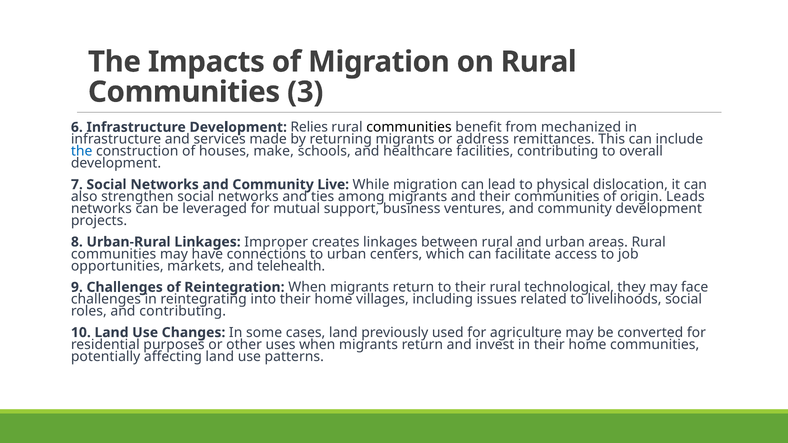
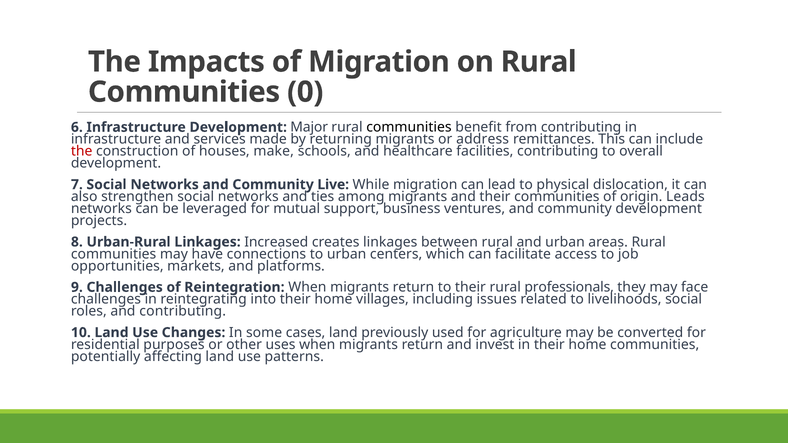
3: 3 -> 0 (305, 92)
Relies: Relies -> Major (309, 127)
from mechanized: mechanized -> contributing (581, 127)
the colour: blue -> red (82, 151)
Improper: Improper -> Increased (276, 242)
telehealth: telehealth -> platforms (291, 266)
technological: technological -> professionals (569, 287)
